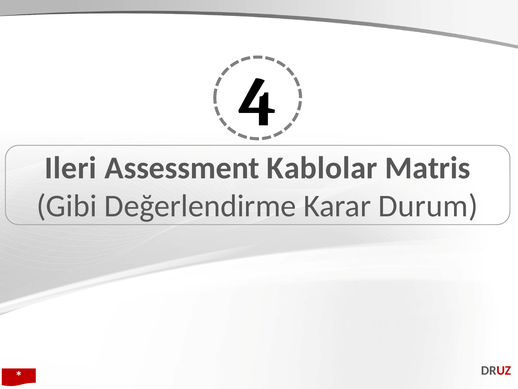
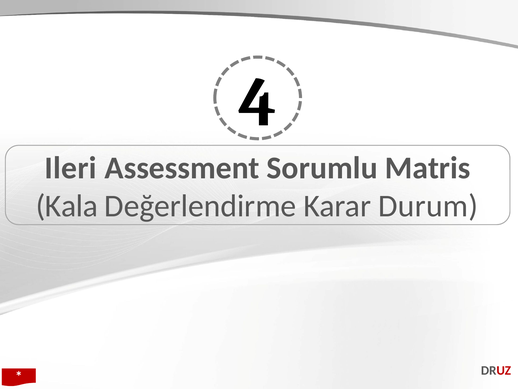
Kablolar: Kablolar -> Sorumlu (322, 168)
Gibi: Gibi -> Kala (67, 206)
